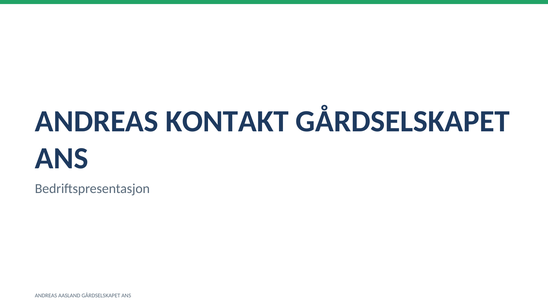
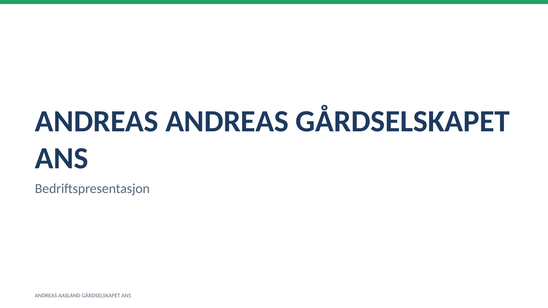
ANDREAS KONTAKT: KONTAKT -> ANDREAS (227, 122)
